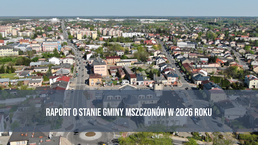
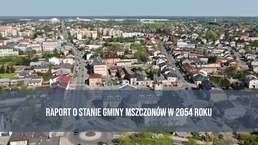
2026: 2026 -> 2054 (184, 112)
